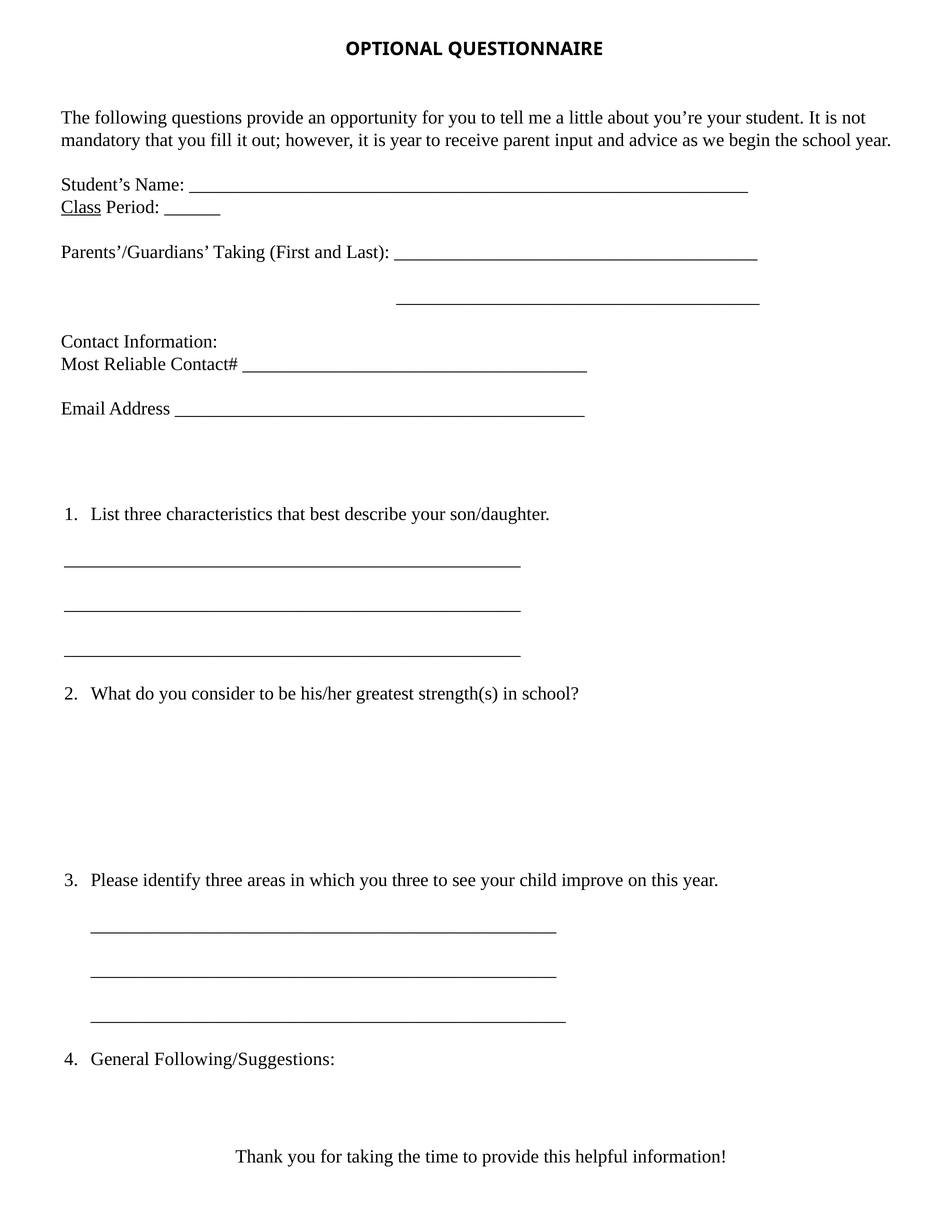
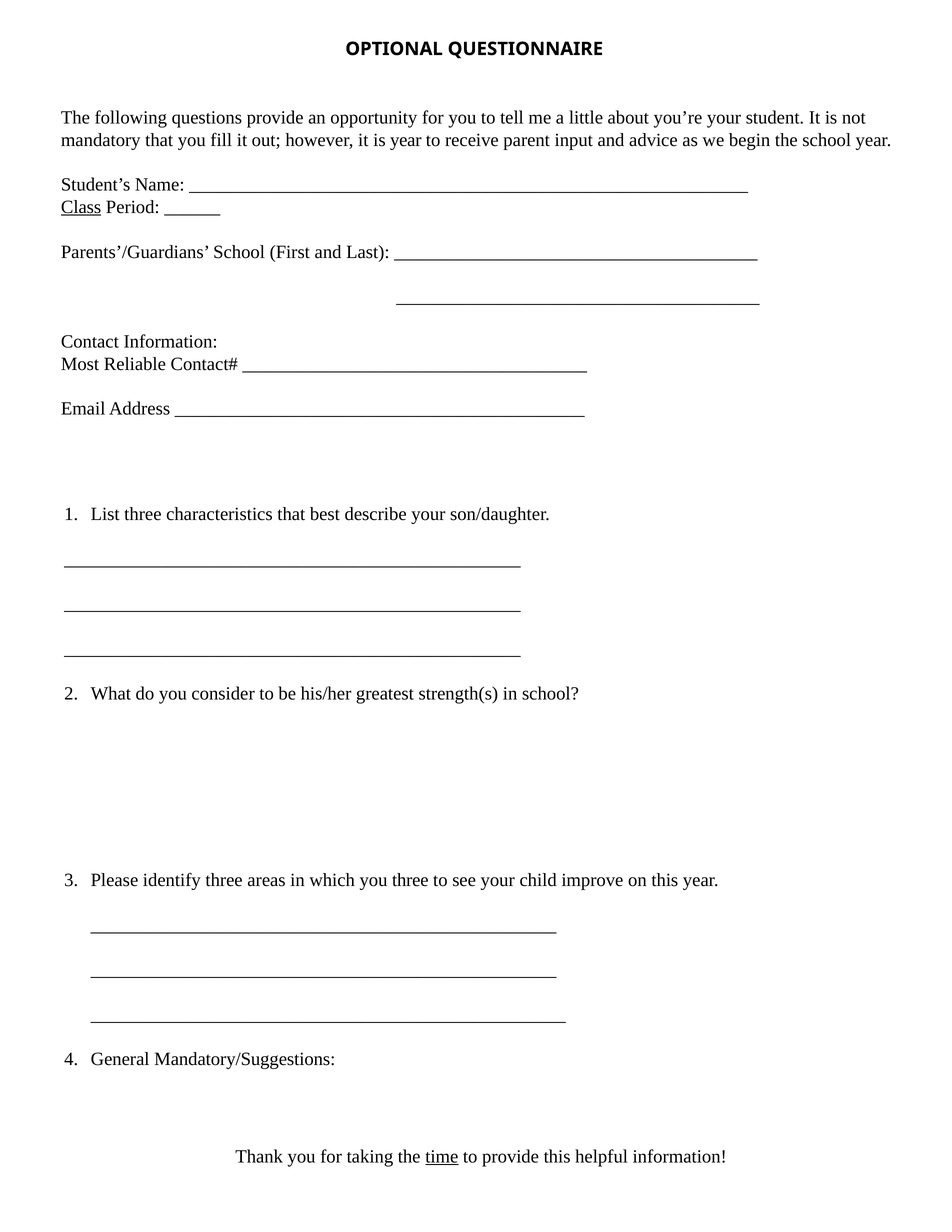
Parents’/Guardians Taking: Taking -> School (239, 252)
Following/Suggestions: Following/Suggestions -> Mandatory/Suggestions (245, 1059)
time underline: none -> present (442, 1156)
